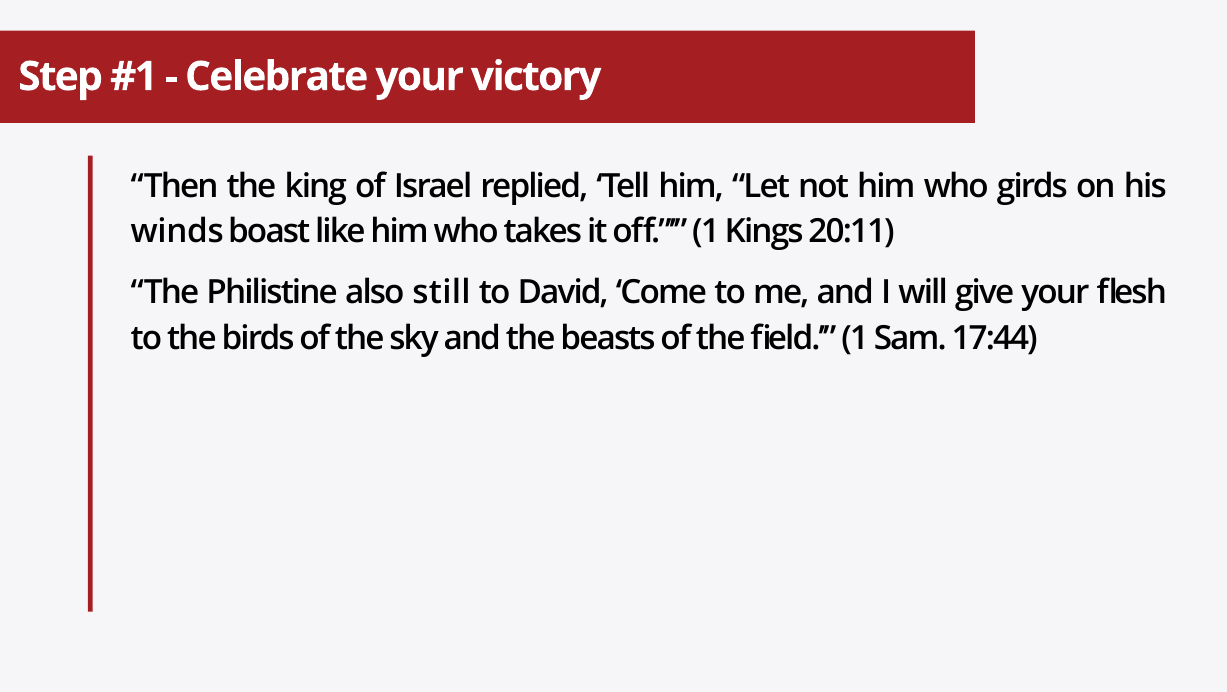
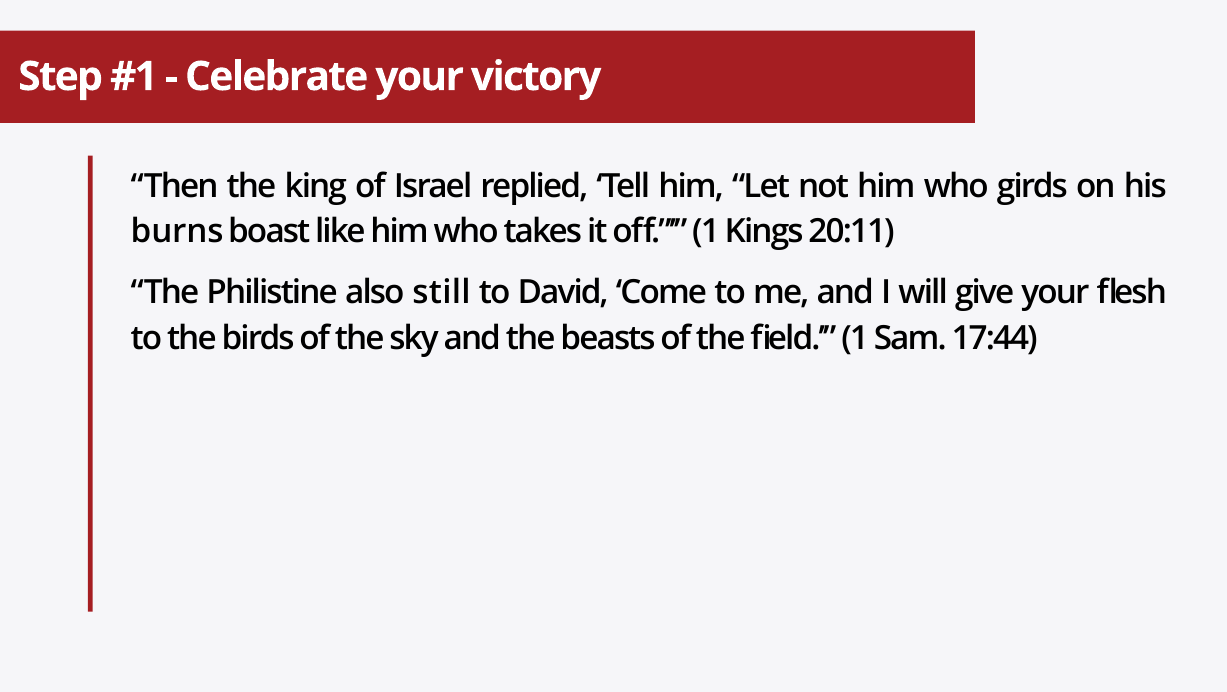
winds: winds -> burns (177, 232)
